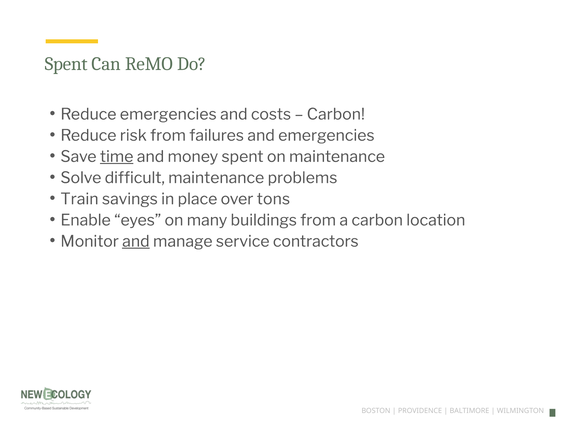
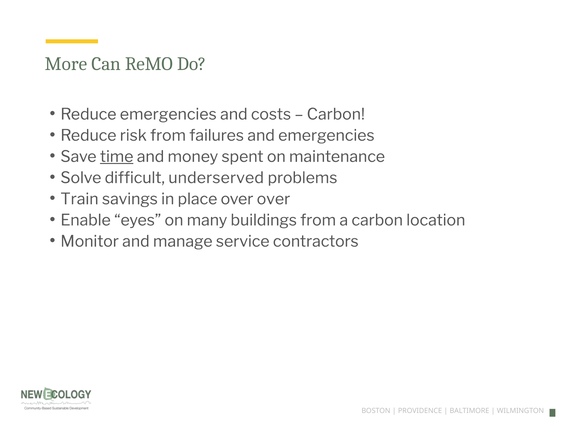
Spent: Spent -> More (66, 64)
difficult maintenance: maintenance -> underserved (216, 178)
over tons: tons -> over (273, 199)
and underline: present -> none (136, 241)
